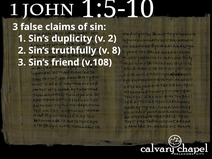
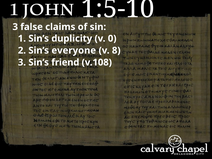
v 2: 2 -> 0 (112, 38)
truthfully: truthfully -> everyone (74, 50)
